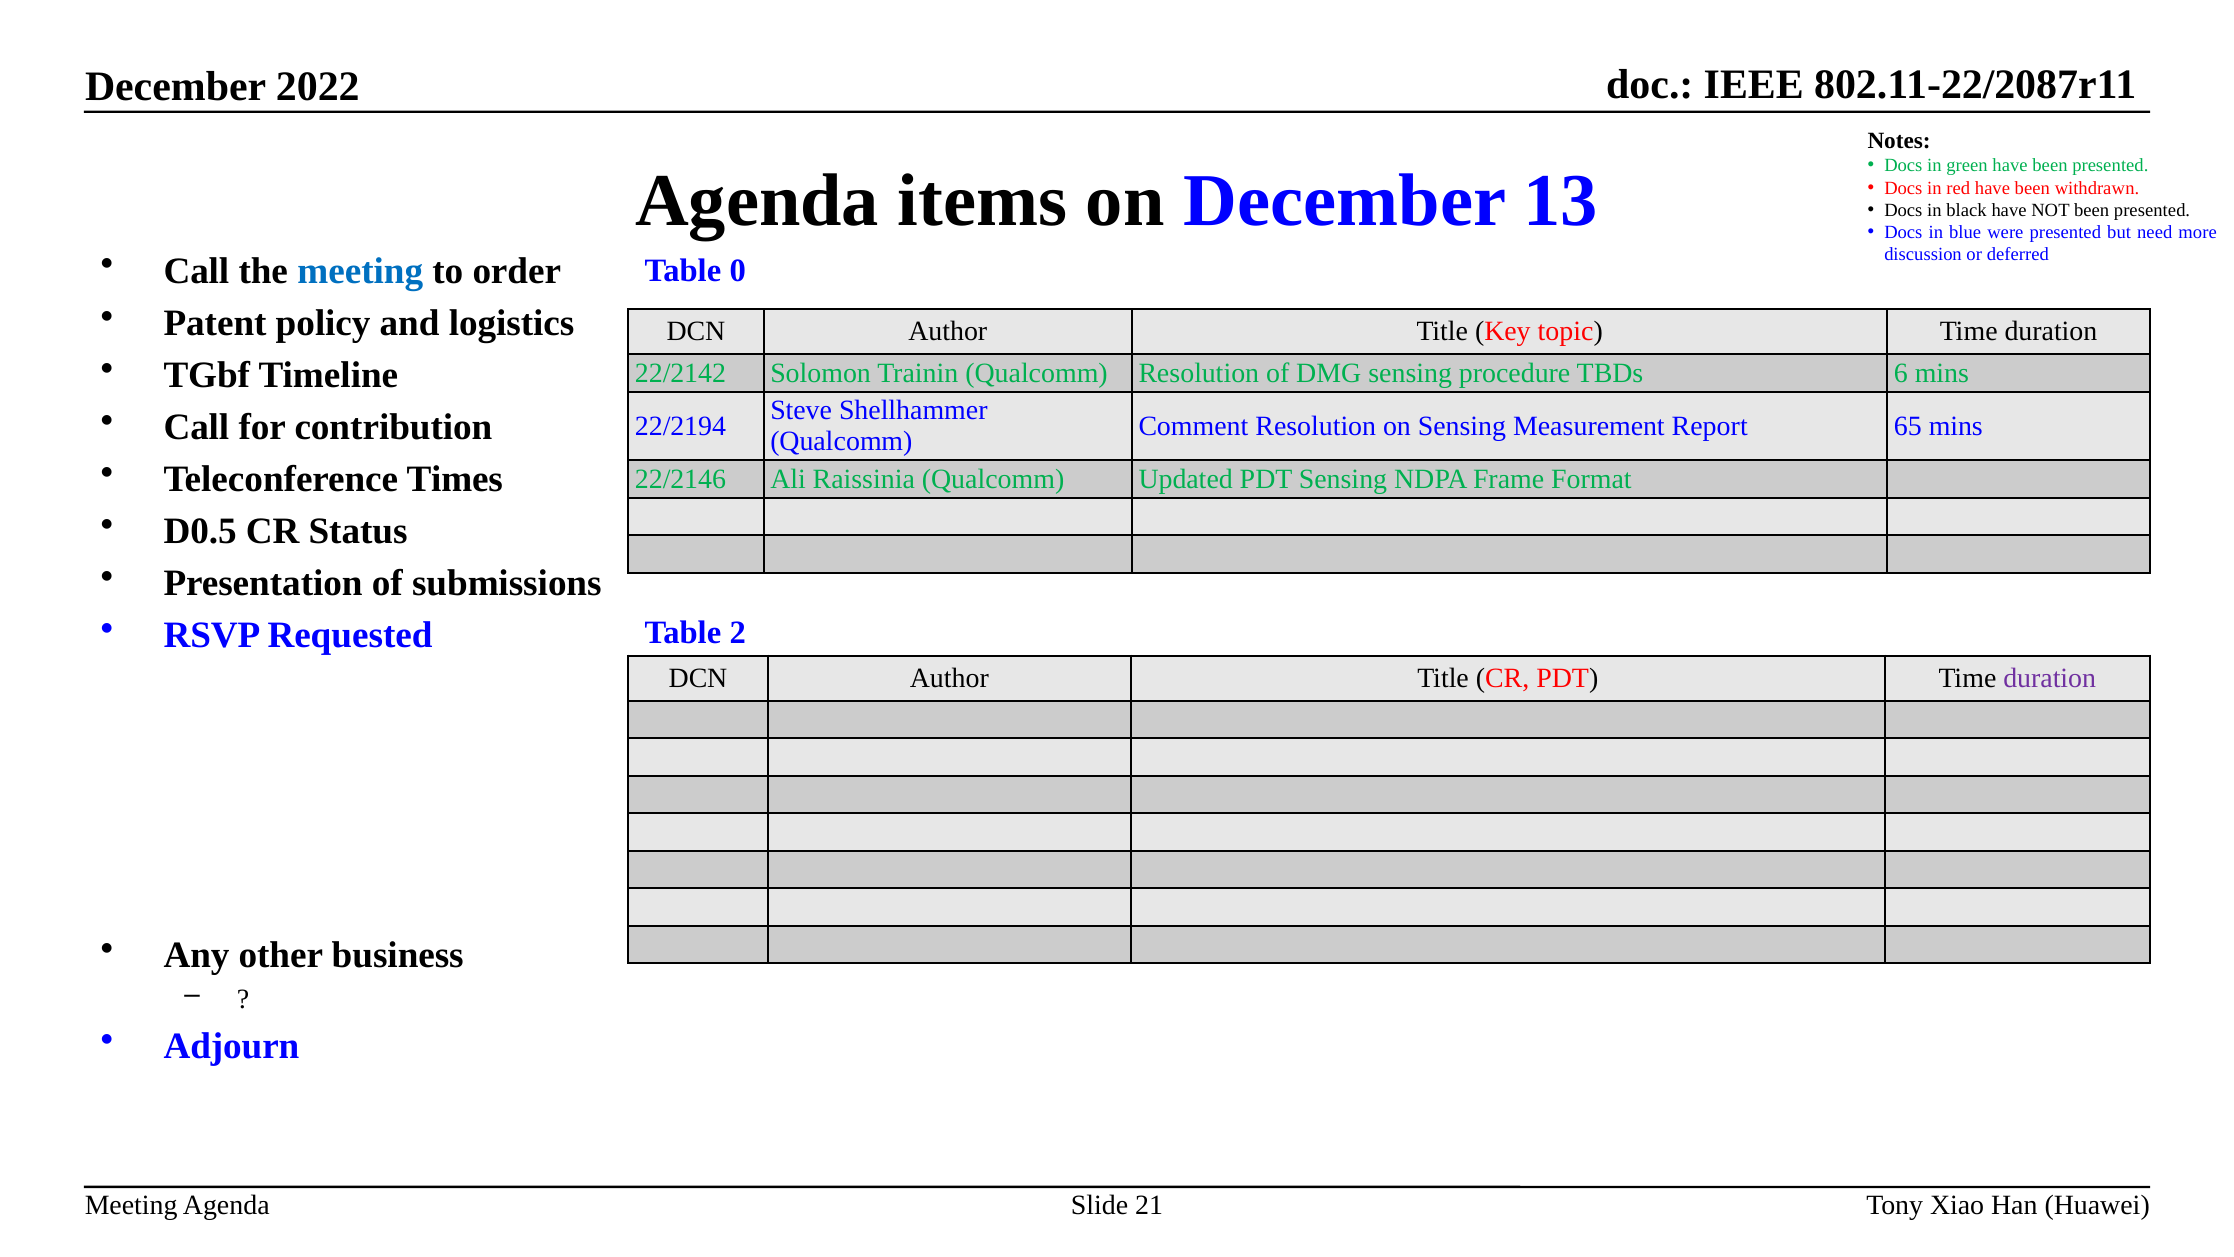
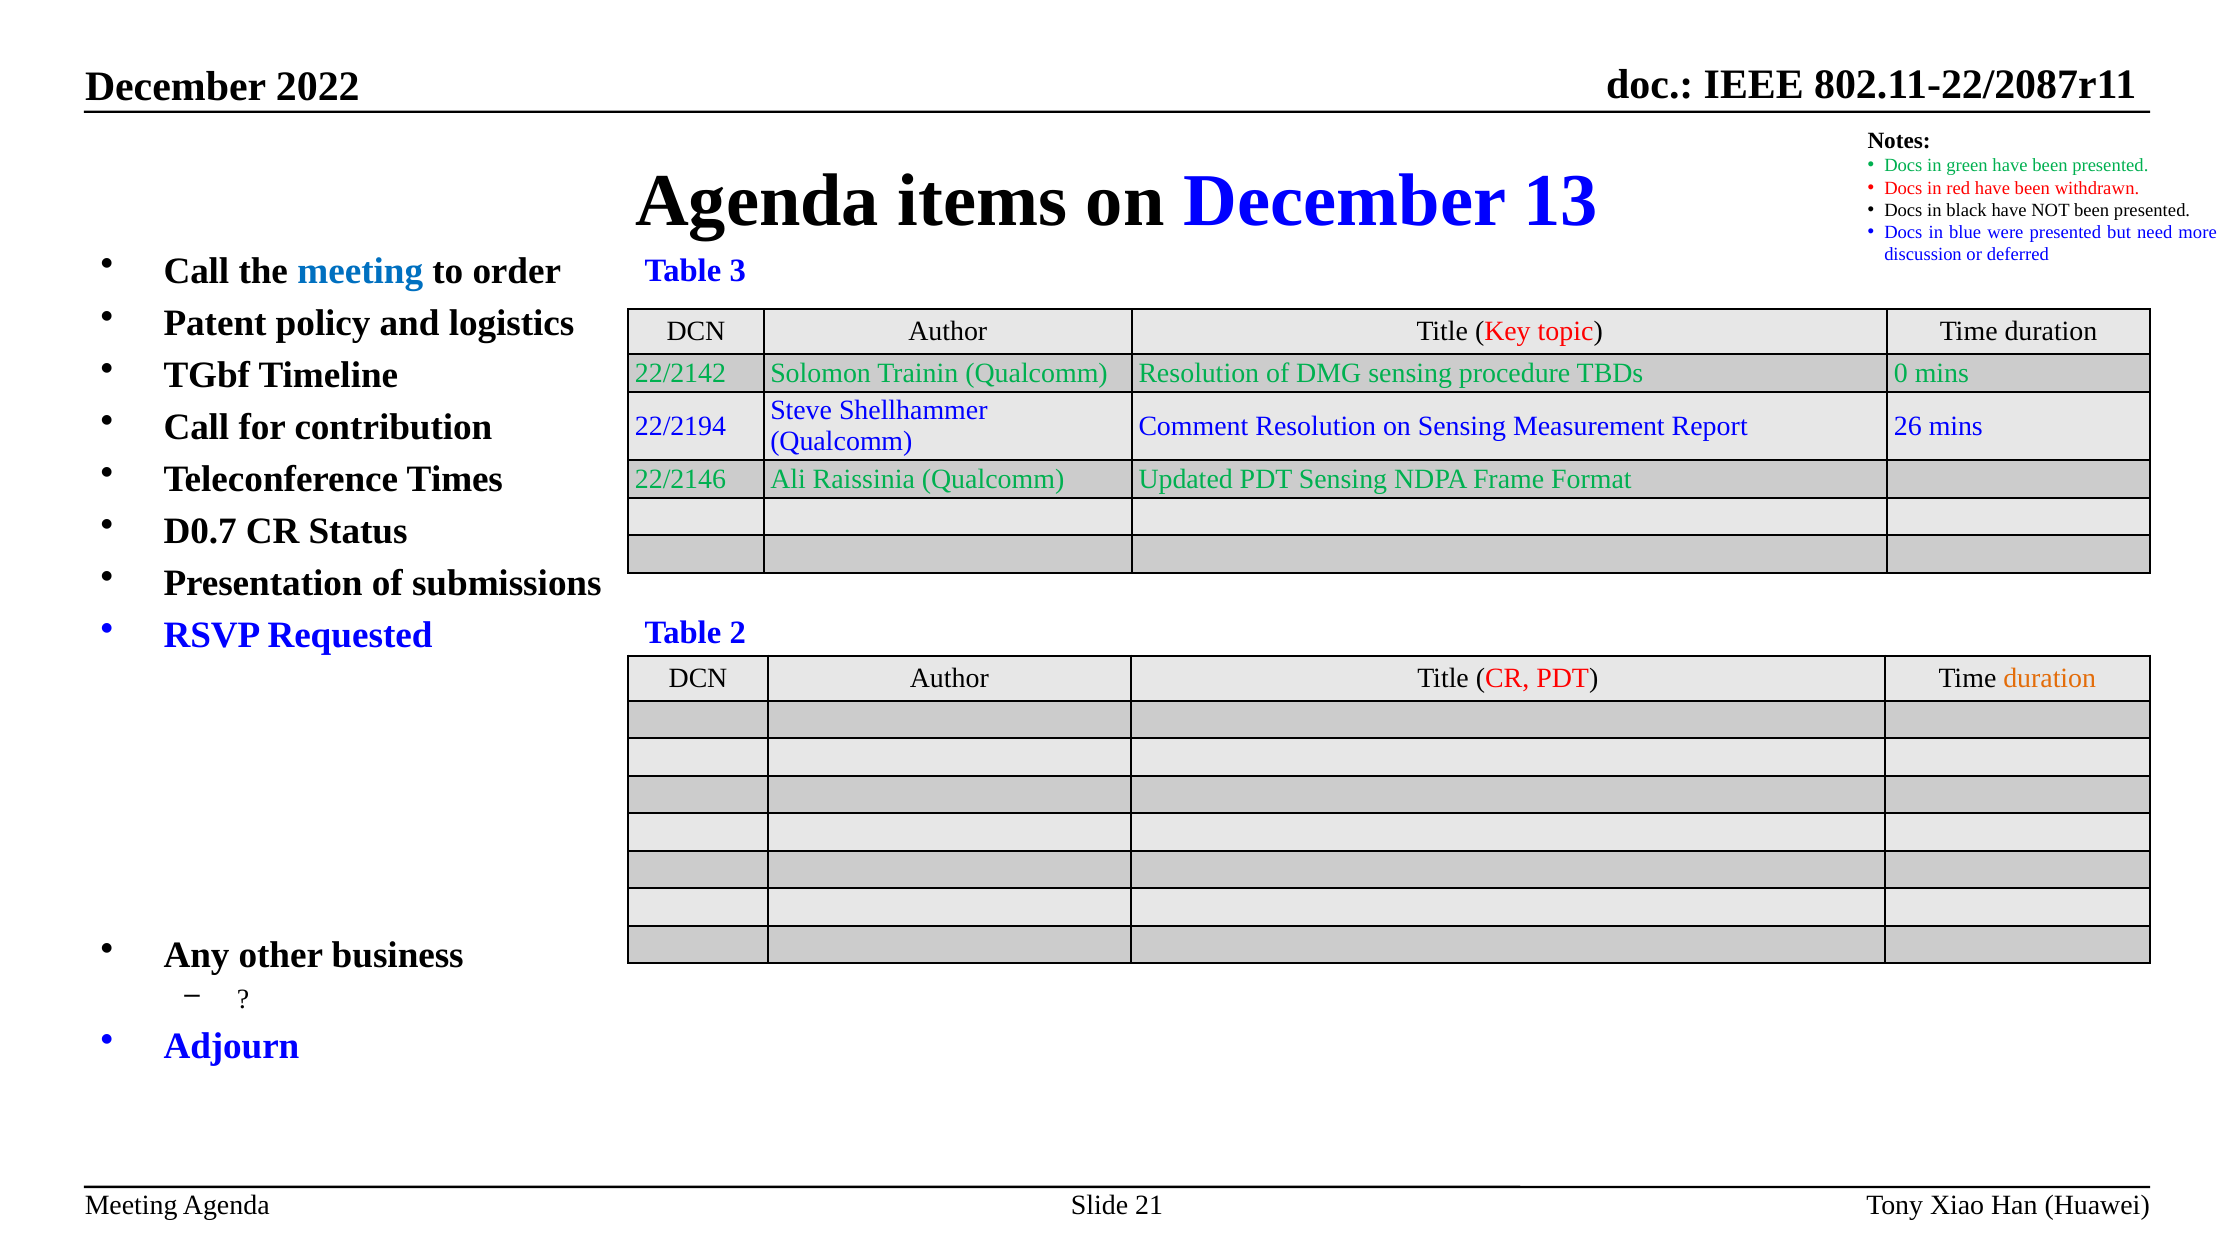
0: 0 -> 3 (738, 270)
6: 6 -> 0 (1901, 373)
65: 65 -> 26 (1908, 426)
D0.5: D0.5 -> D0.7 (200, 531)
duration colour: purple -> orange (2050, 678)
